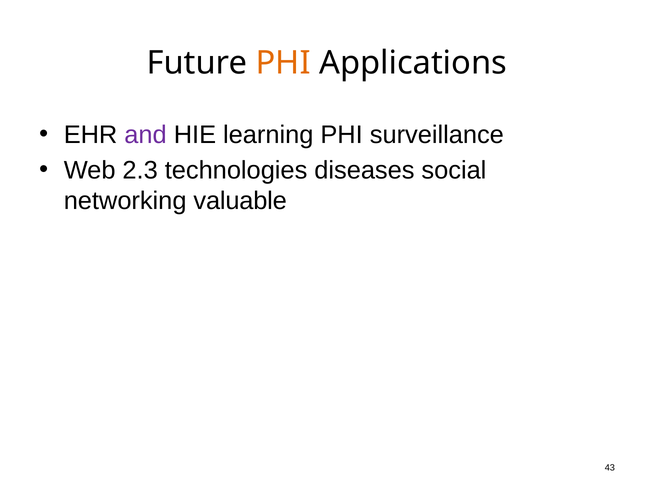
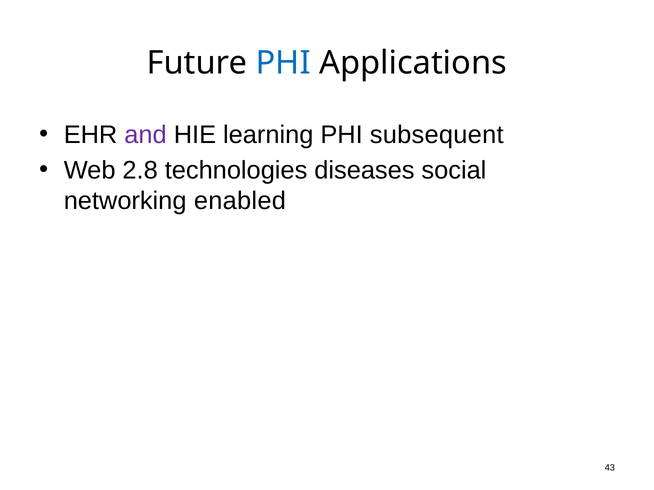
PHI colour: orange -> blue (283, 63)
surveillance: surveillance -> subsequent (437, 135)
2.3: 2.3 -> 2.8 (140, 170)
valuable: valuable -> enabled (240, 201)
